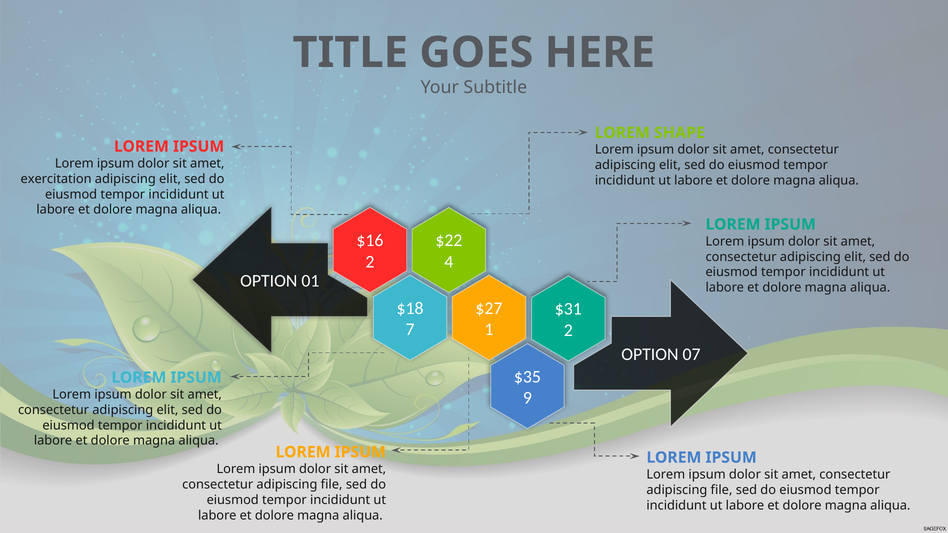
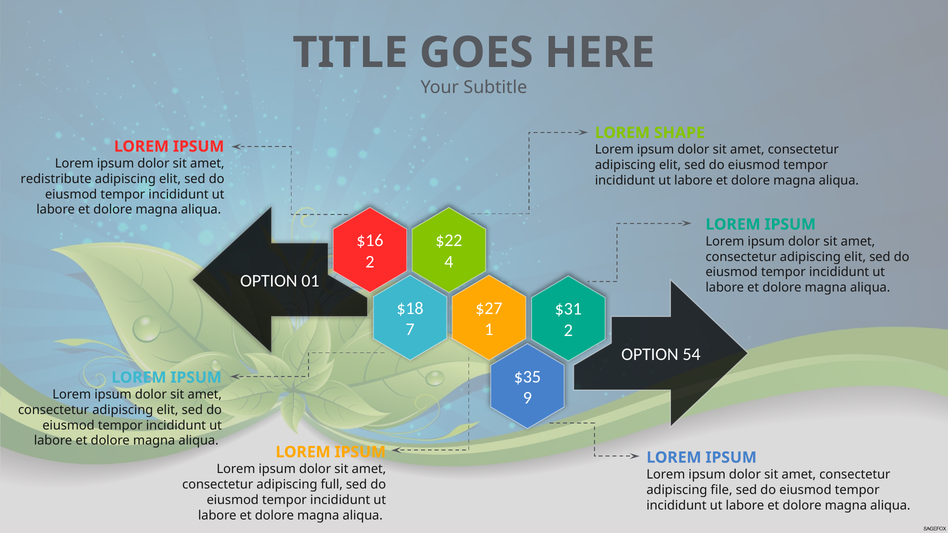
exercitation: exercitation -> redistribute (56, 179)
07: 07 -> 54 (692, 355)
file: file -> full (332, 485)
